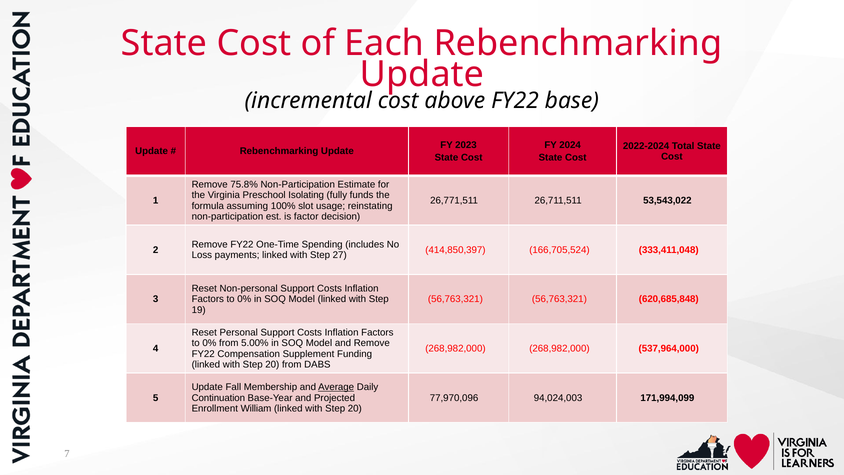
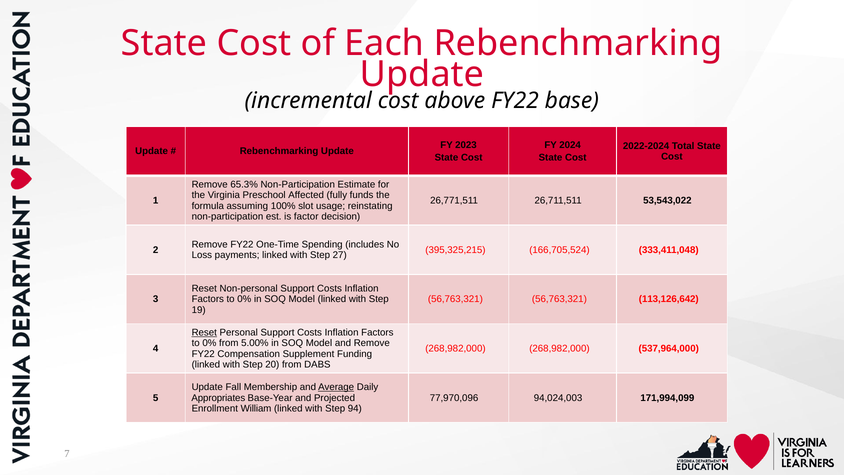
75.8%: 75.8% -> 65.3% (244, 184)
Isolating: Isolating -> Affected (306, 195)
414,850,397: 414,850,397 -> 395,325,215 (455, 250)
620,685,848: 620,685,848 -> 113,126,642 (669, 299)
Reset underline: none -> present (204, 332)
Continuation: Continuation -> Appropriates (218, 398)
20: 20 -> 94 (355, 408)
